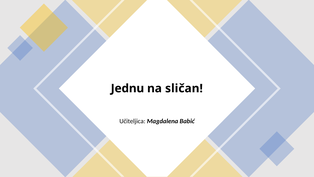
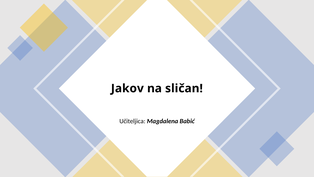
Jednu: Jednu -> Jakov (127, 88)
